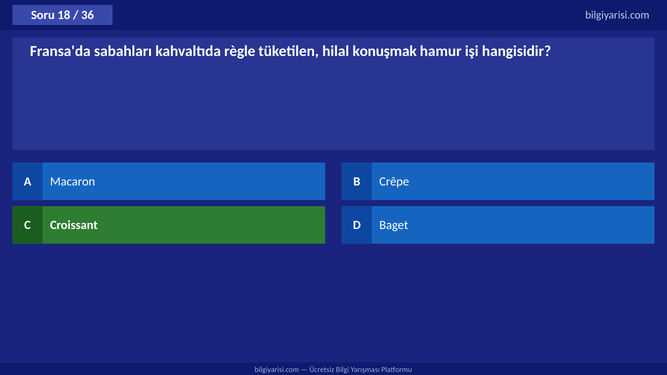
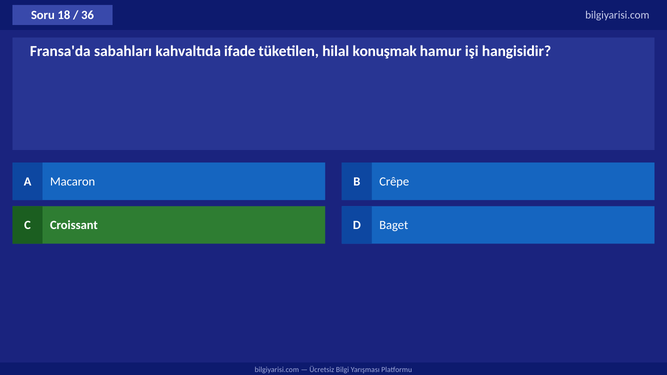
règle: règle -> ifade (240, 51)
